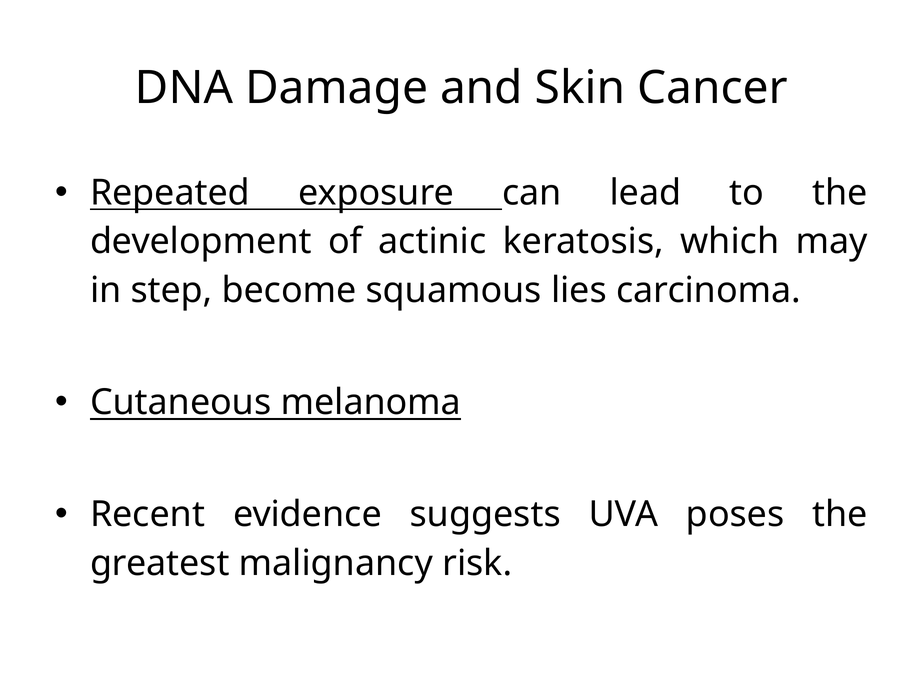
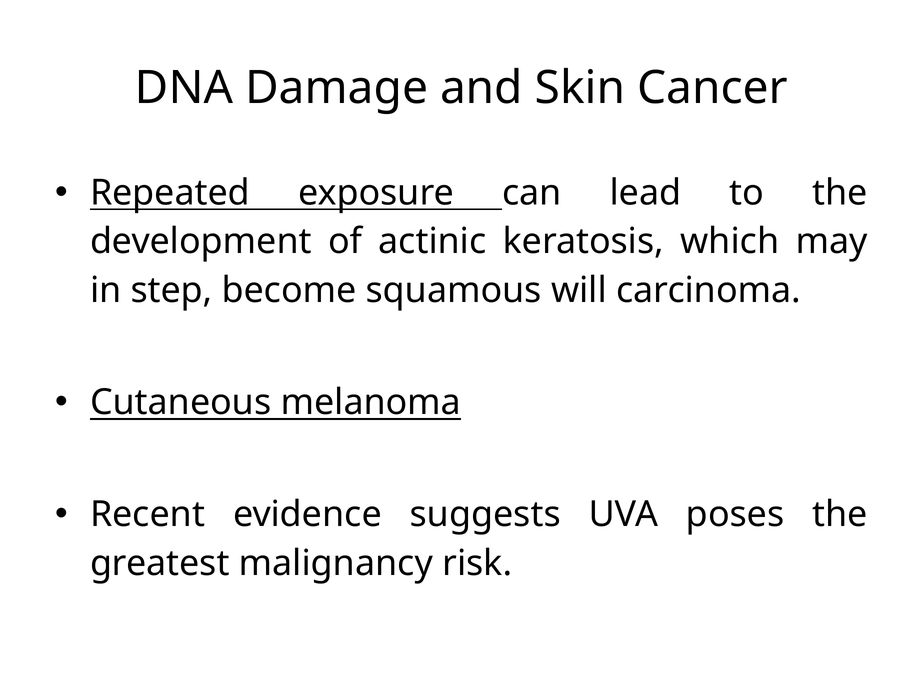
lies: lies -> will (579, 290)
